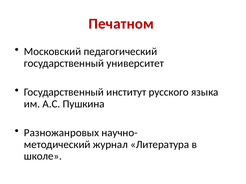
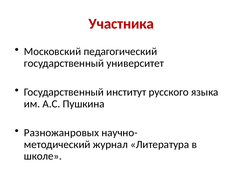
Печатном: Печатном -> Участника (121, 24)
